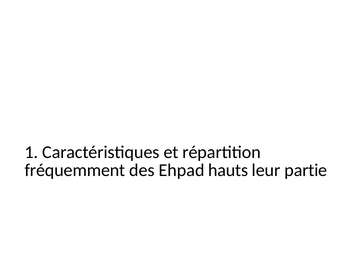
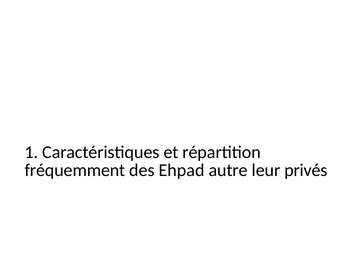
hauts: hauts -> autre (228, 170)
partie: partie -> privés (306, 170)
